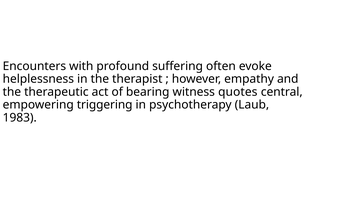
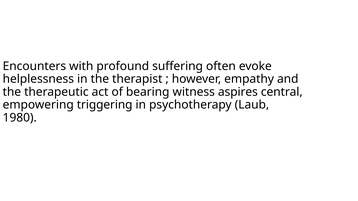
quotes: quotes -> aspires (238, 92)
1983: 1983 -> 1980 (20, 118)
